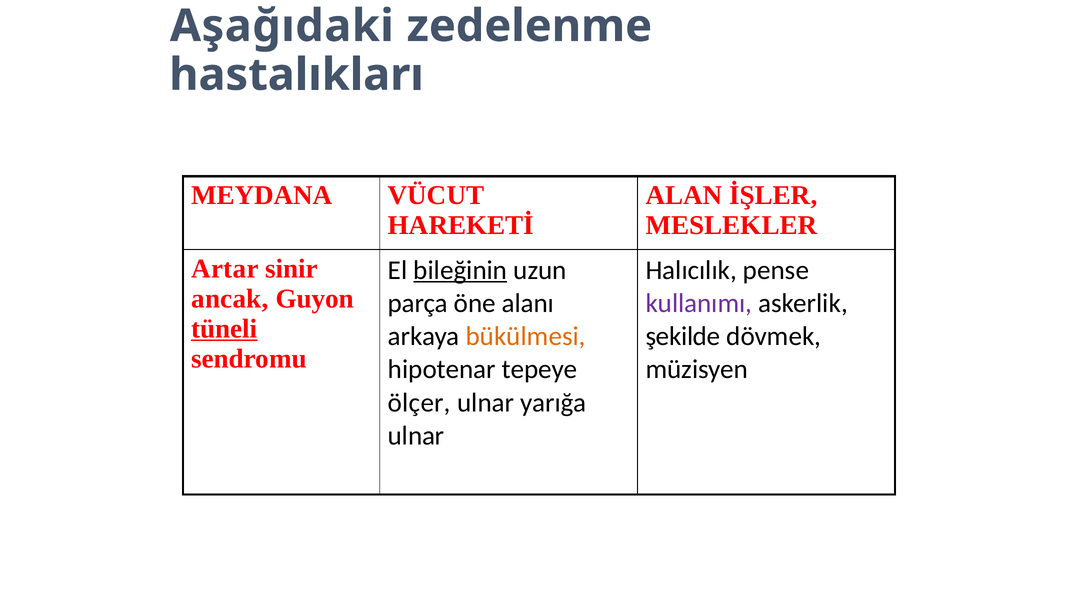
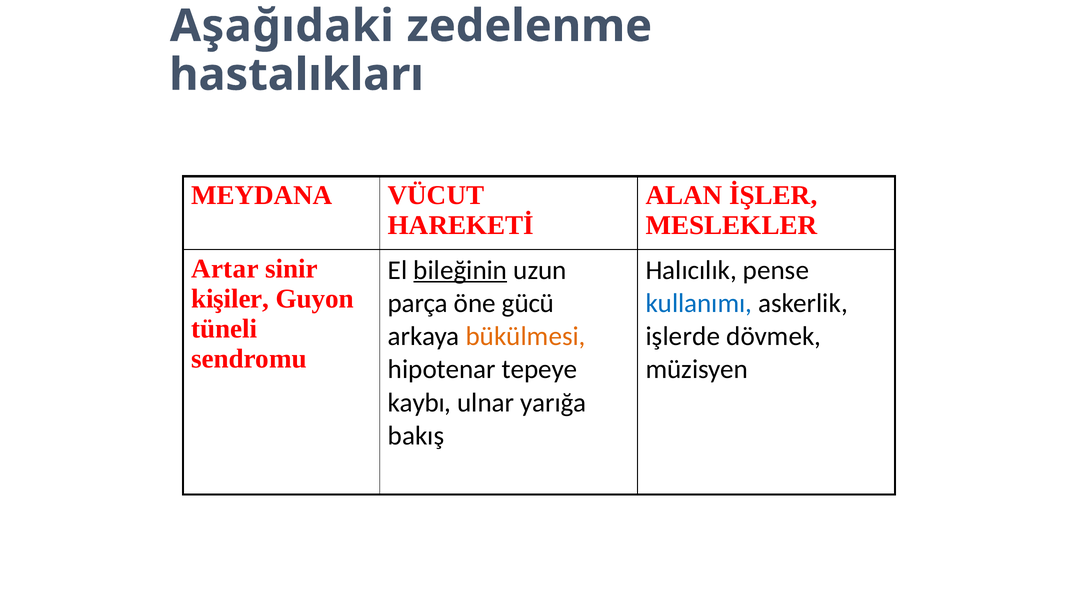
ancak: ancak -> kişiler (230, 299)
alanı: alanı -> gücü (528, 304)
kullanımı colour: purple -> blue (699, 304)
tüneli underline: present -> none (224, 329)
şekilde: şekilde -> işlerde (683, 337)
ölçer: ölçer -> kaybı (420, 403)
ulnar: ulnar -> bakış (416, 436)
